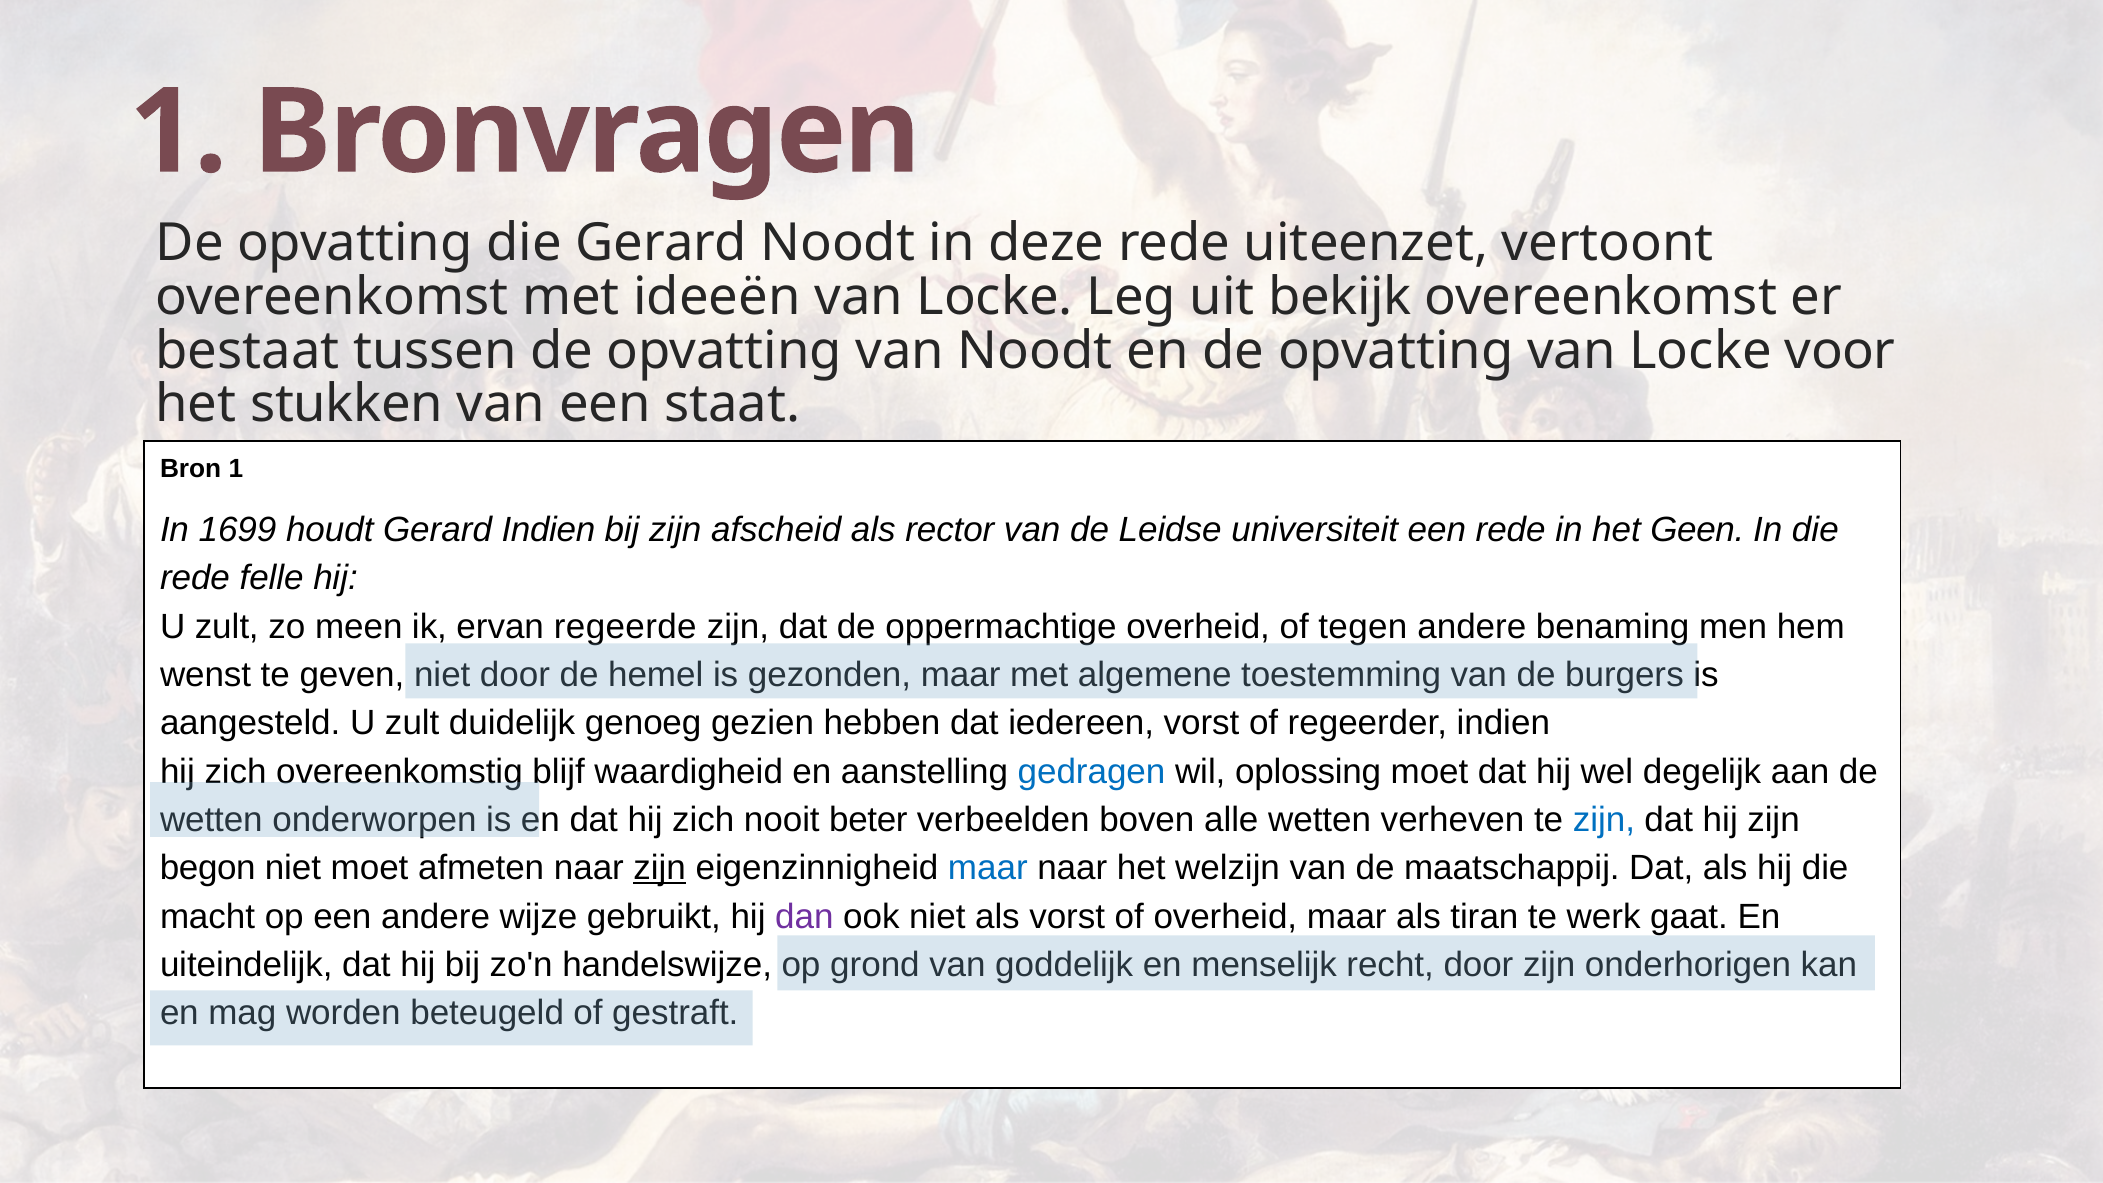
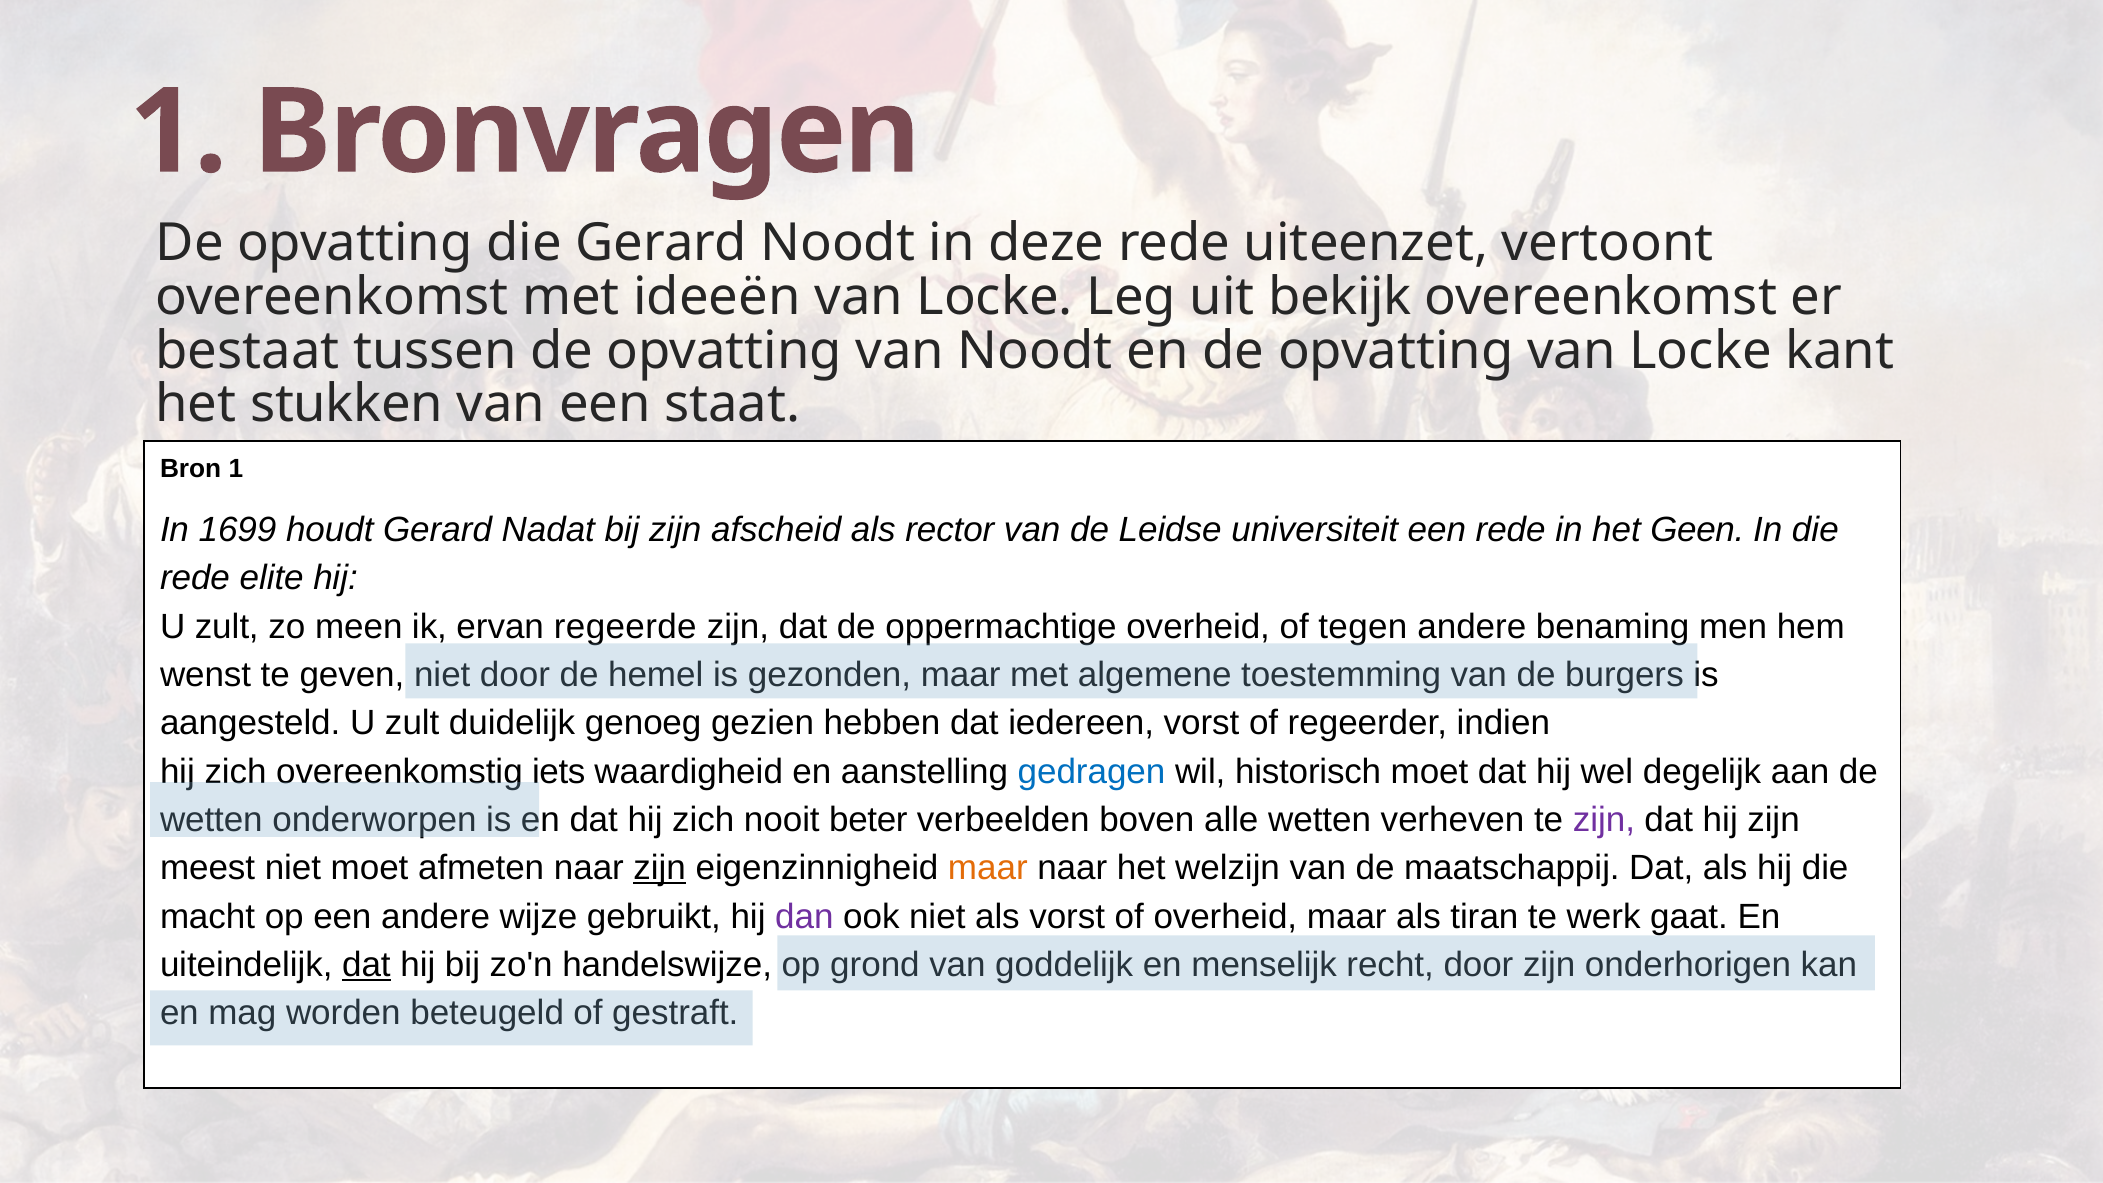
voor: voor -> kant (1840, 351)
Gerard Indien: Indien -> Nadat (548, 530)
felle: felle -> elite (272, 578)
blijf: blijf -> iets (559, 771)
oplossing: oplossing -> historisch (1308, 771)
zijn colour: blue -> purple (1604, 820)
begon: begon -> meest (208, 868)
maar colour: blue -> orange (988, 868)
dat underline: none -> present (366, 965)
